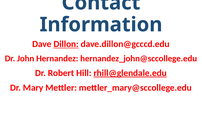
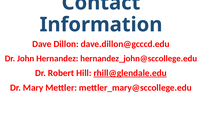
Dillon underline: present -> none (66, 44)
